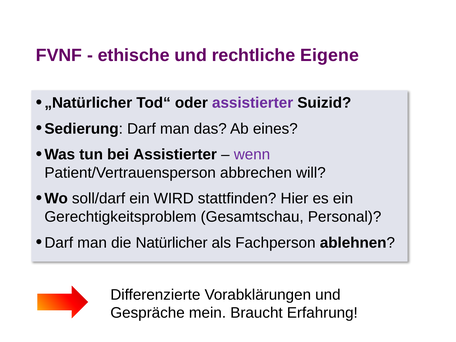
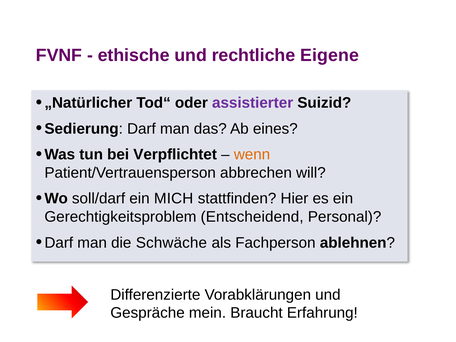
bei Assistierter: Assistierter -> Verpflichtet (175, 155)
wenn colour: purple -> orange (252, 155)
WIRD: WIRD -> MICH (174, 199)
Gesamtschau: Gesamtschau -> Entscheidend (252, 217)
Natürlicher: Natürlicher -> Schwäche (171, 243)
